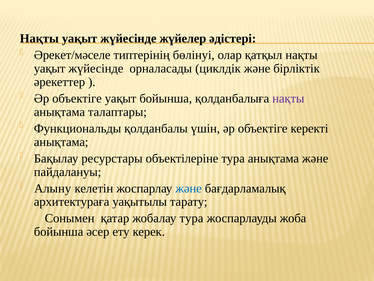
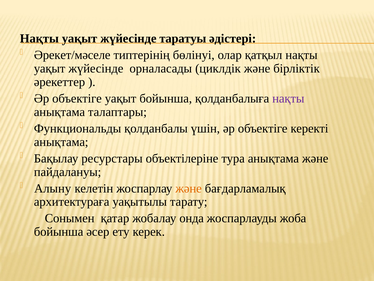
жүйелер: жүйелер -> таратуы (183, 39)
және colour: blue -> orange (189, 188)
жобалау тура: тура -> онда (192, 218)
